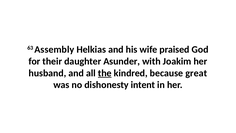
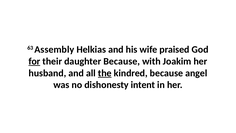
for underline: none -> present (34, 61)
daughter Asunder: Asunder -> Because (122, 61)
great: great -> angel (196, 73)
